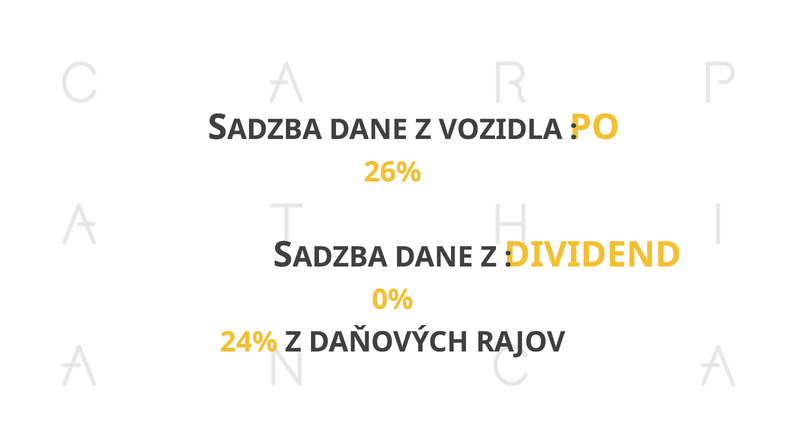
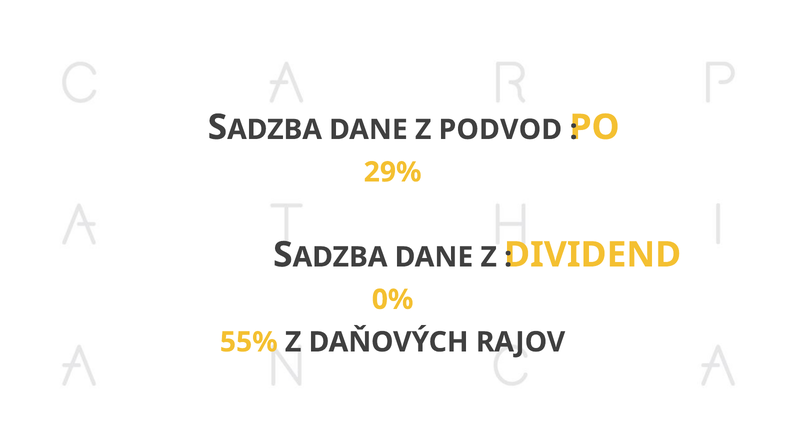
VOZIDLA: VOZIDLA -> PODVOD (500, 130)
26%: 26% -> 29% (393, 172)
24%: 24% -> 55% (249, 342)
